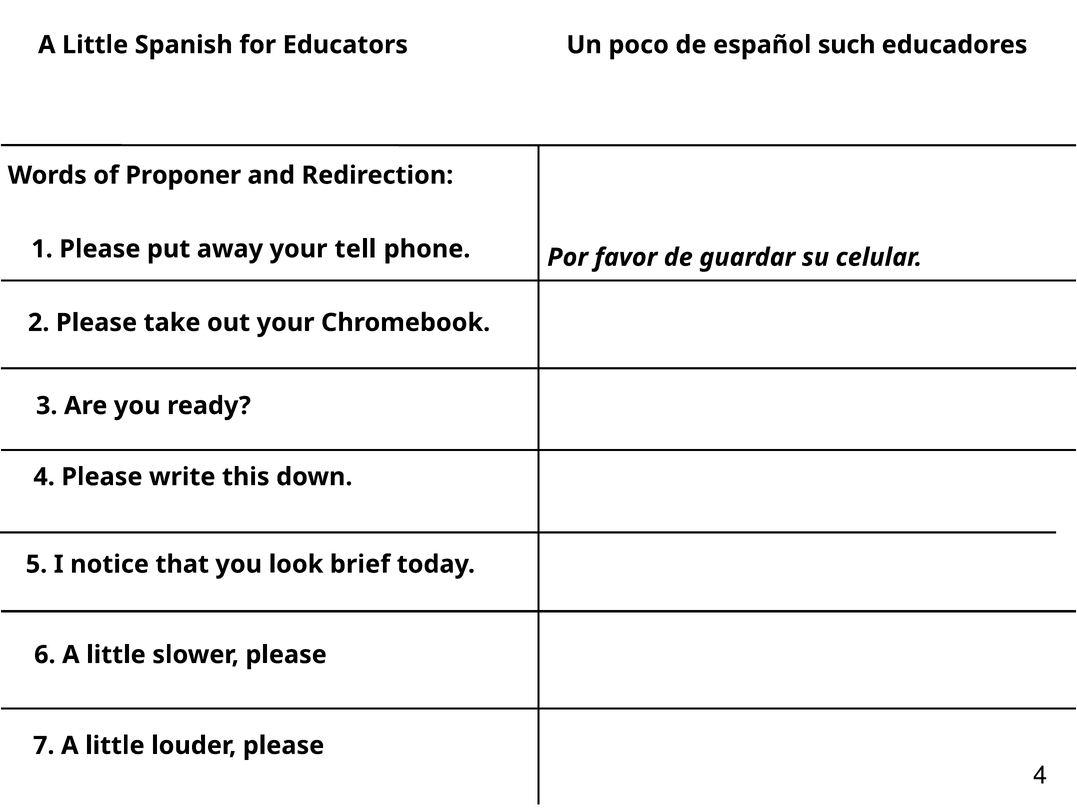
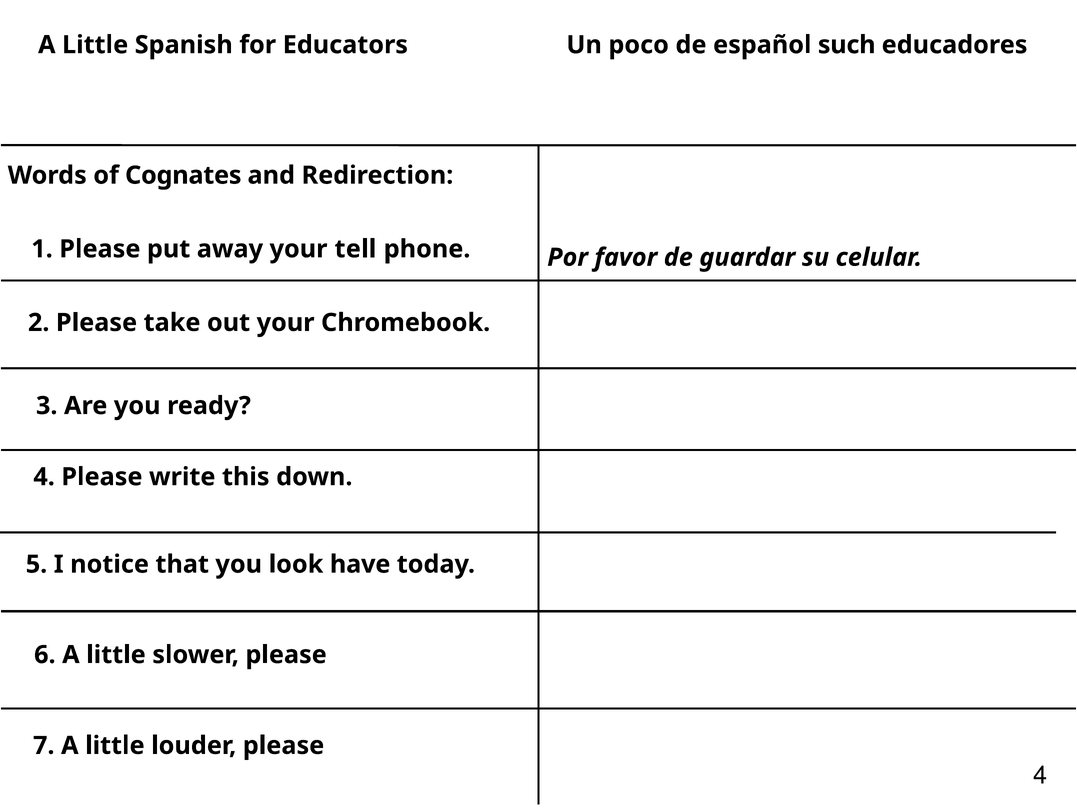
Proponer: Proponer -> Cognates (183, 175)
brief: brief -> have (360, 564)
